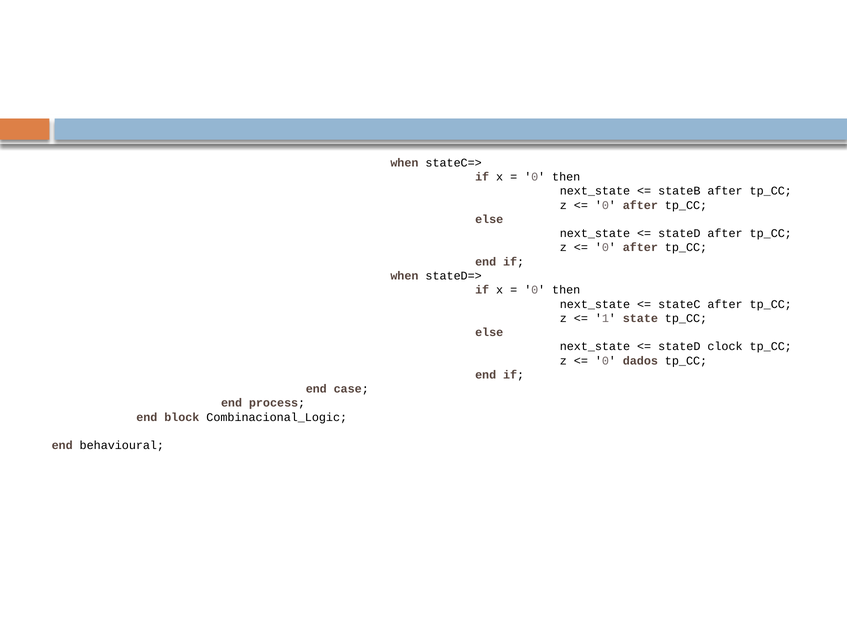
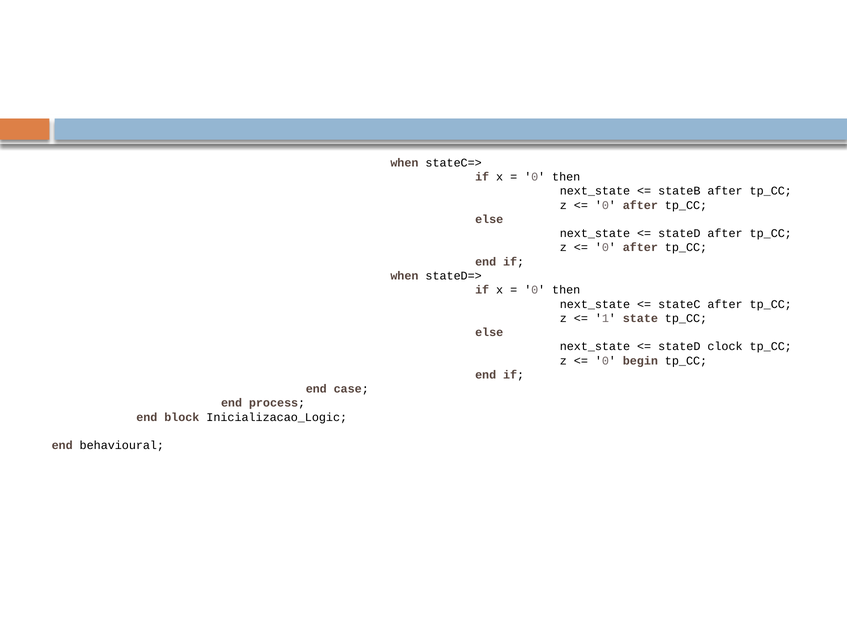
dados: dados -> begin (640, 361)
Combinacional_Logic: Combinacional_Logic -> Inicializacao_Logic (277, 417)
